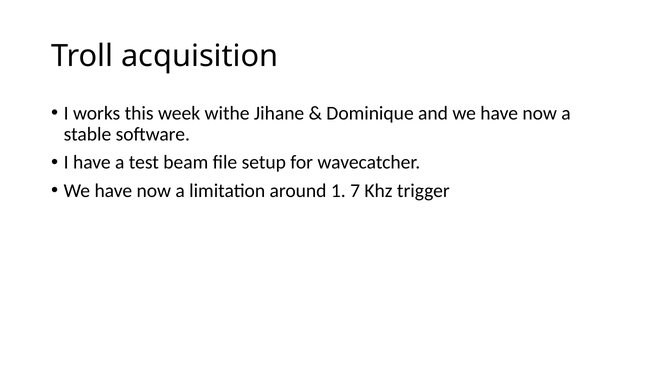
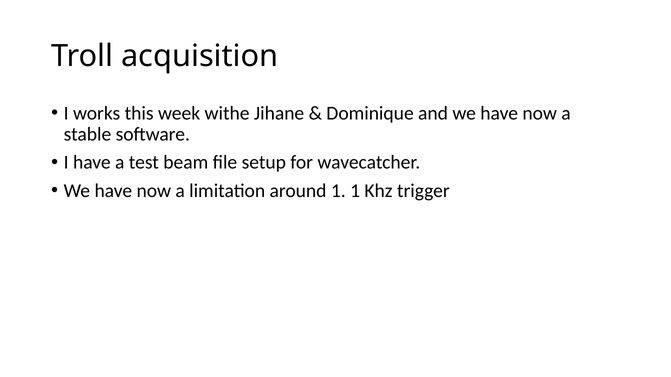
1 7: 7 -> 1 (355, 191)
